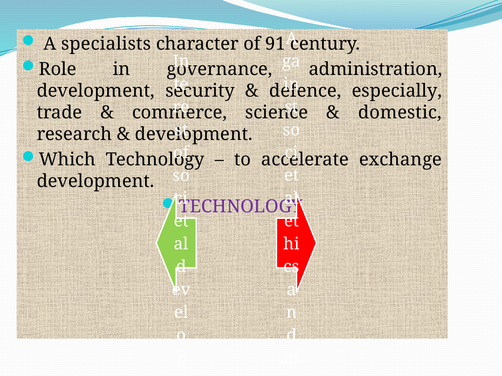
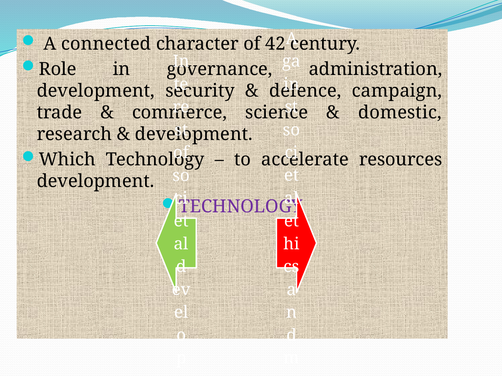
specialists: specialists -> connected (106, 44)
91: 91 -> 42 (275, 44)
especially: especially -> campaign (397, 91)
exchange: exchange -> resources (401, 160)
